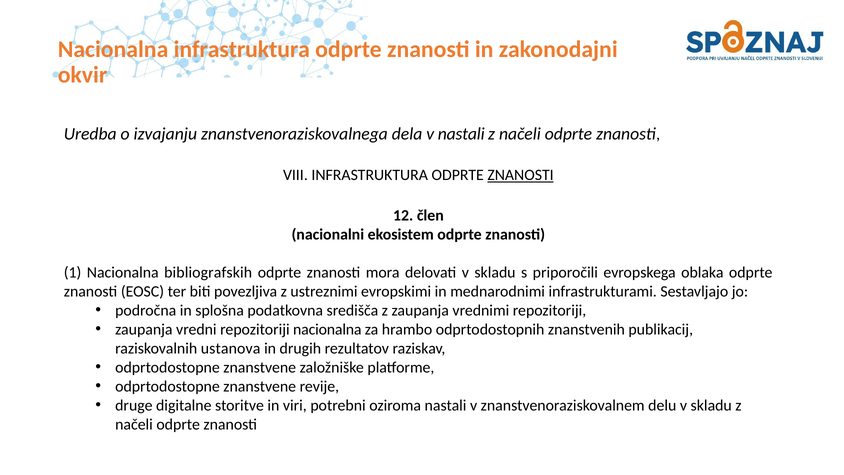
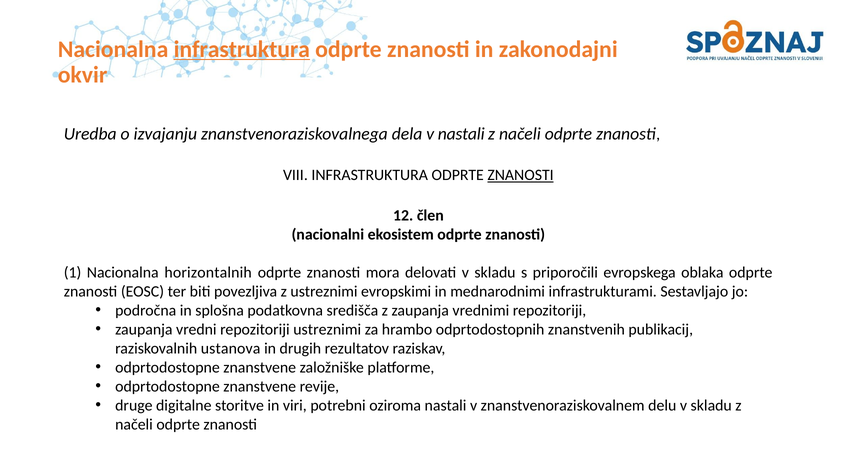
infrastruktura underline: none -> present (242, 49)
bibliografskih: bibliografskih -> horizontalnih (208, 272)
repozitoriji nacionalna: nacionalna -> ustreznimi (327, 329)
